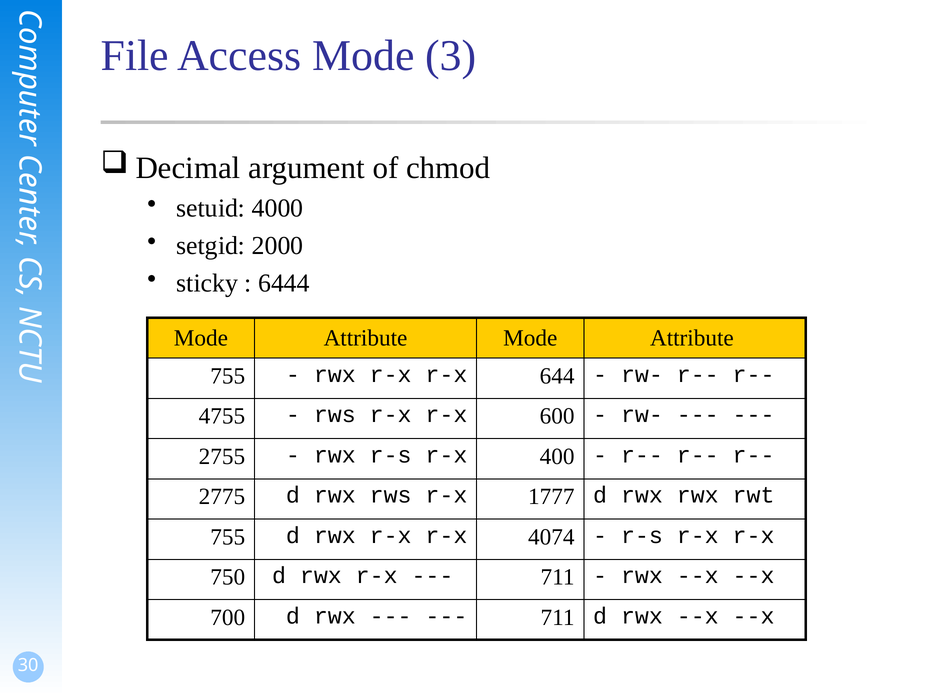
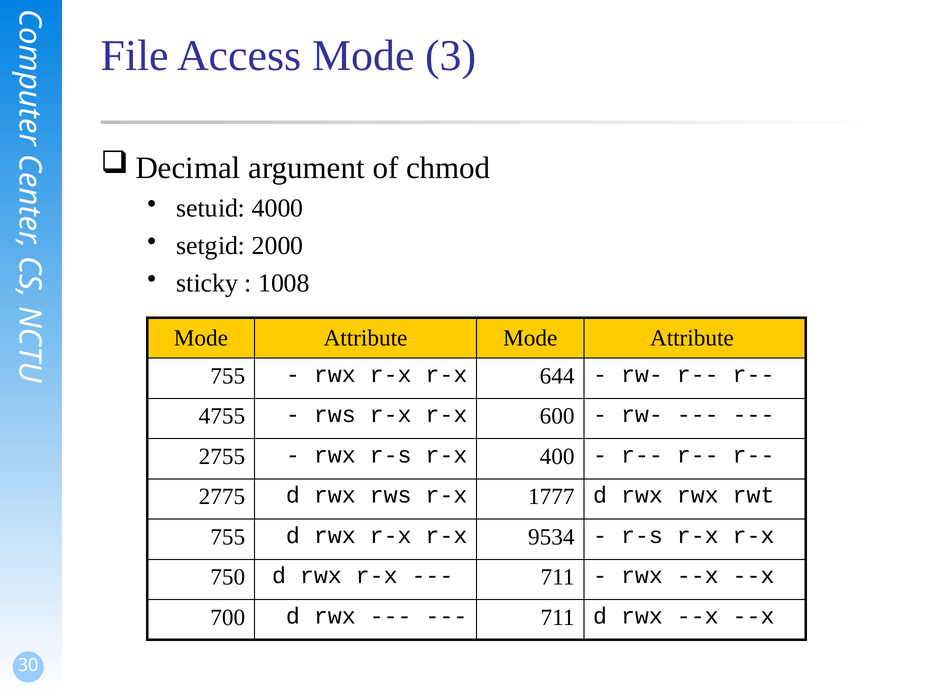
6444: 6444 -> 1008 (284, 283)
4074: 4074 -> 9534 (551, 536)
